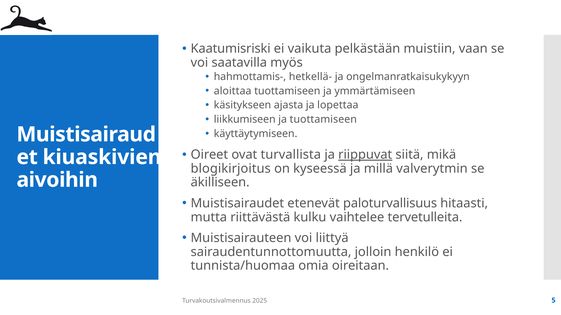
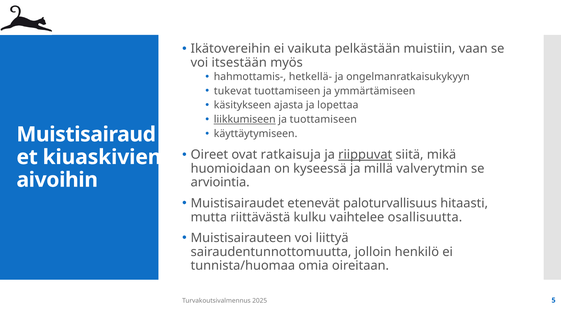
Kaatumisriski: Kaatumisriski -> Ikätovereihin (231, 49)
saatavilla: saatavilla -> itsestään (239, 63)
aloittaa: aloittaa -> tukevat (233, 91)
liikkumiseen underline: none -> present (245, 120)
turvallista: turvallista -> ratkaisuja (291, 155)
blogikirjoitus: blogikirjoitus -> huomioidaan (231, 169)
äkilliseen: äkilliseen -> arviointia (220, 183)
tervetulleita: tervetulleita -> osallisuutta (425, 217)
